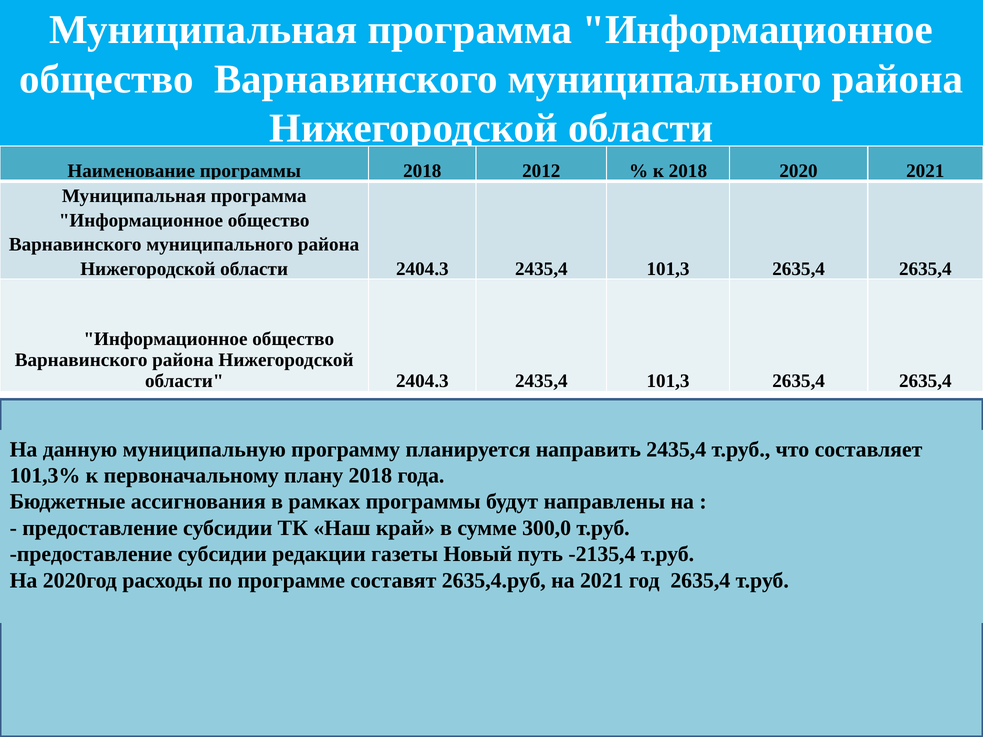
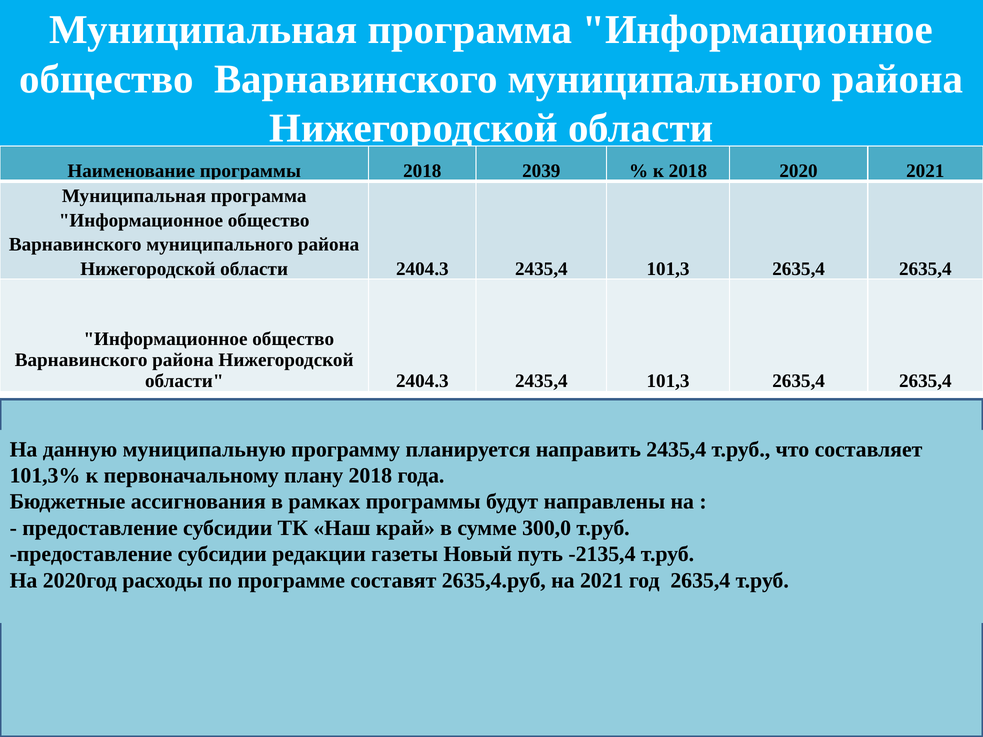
2012: 2012 -> 2039 (541, 171)
